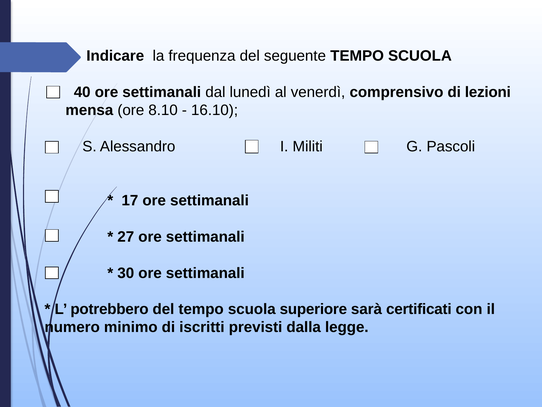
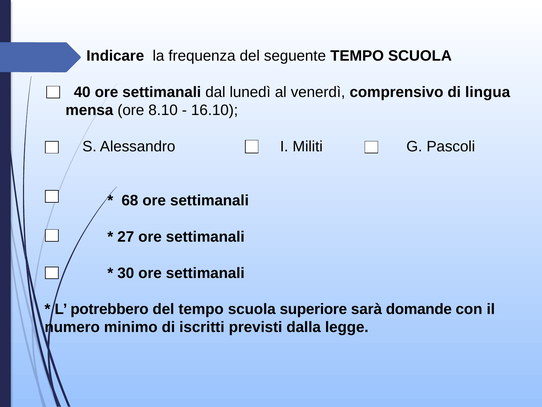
lezioni: lezioni -> lingua (488, 92)
17: 17 -> 68 (130, 200)
certificati: certificati -> domande (419, 309)
